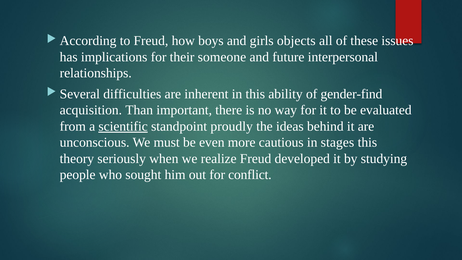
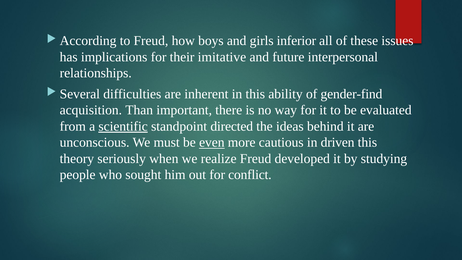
objects: objects -> inferior (296, 41)
someone: someone -> imitative (222, 57)
proudly: proudly -> directed (232, 126)
even underline: none -> present (212, 142)
stages: stages -> driven (338, 142)
